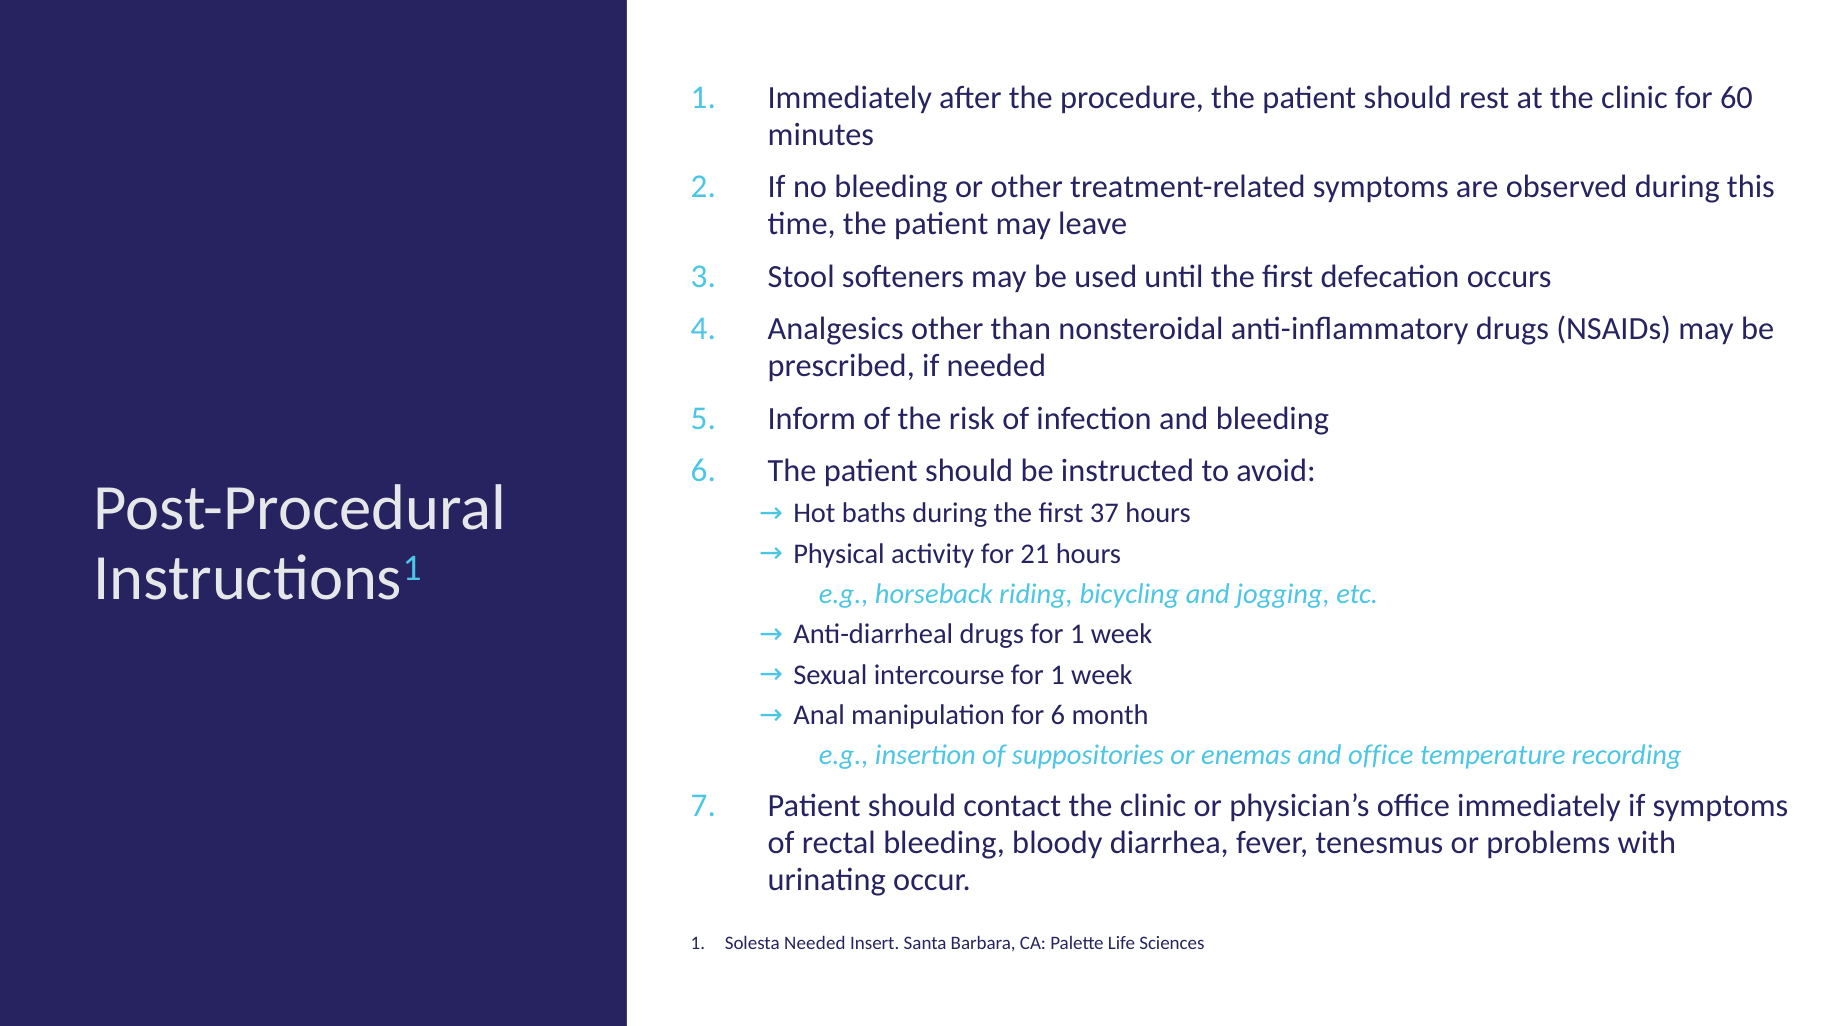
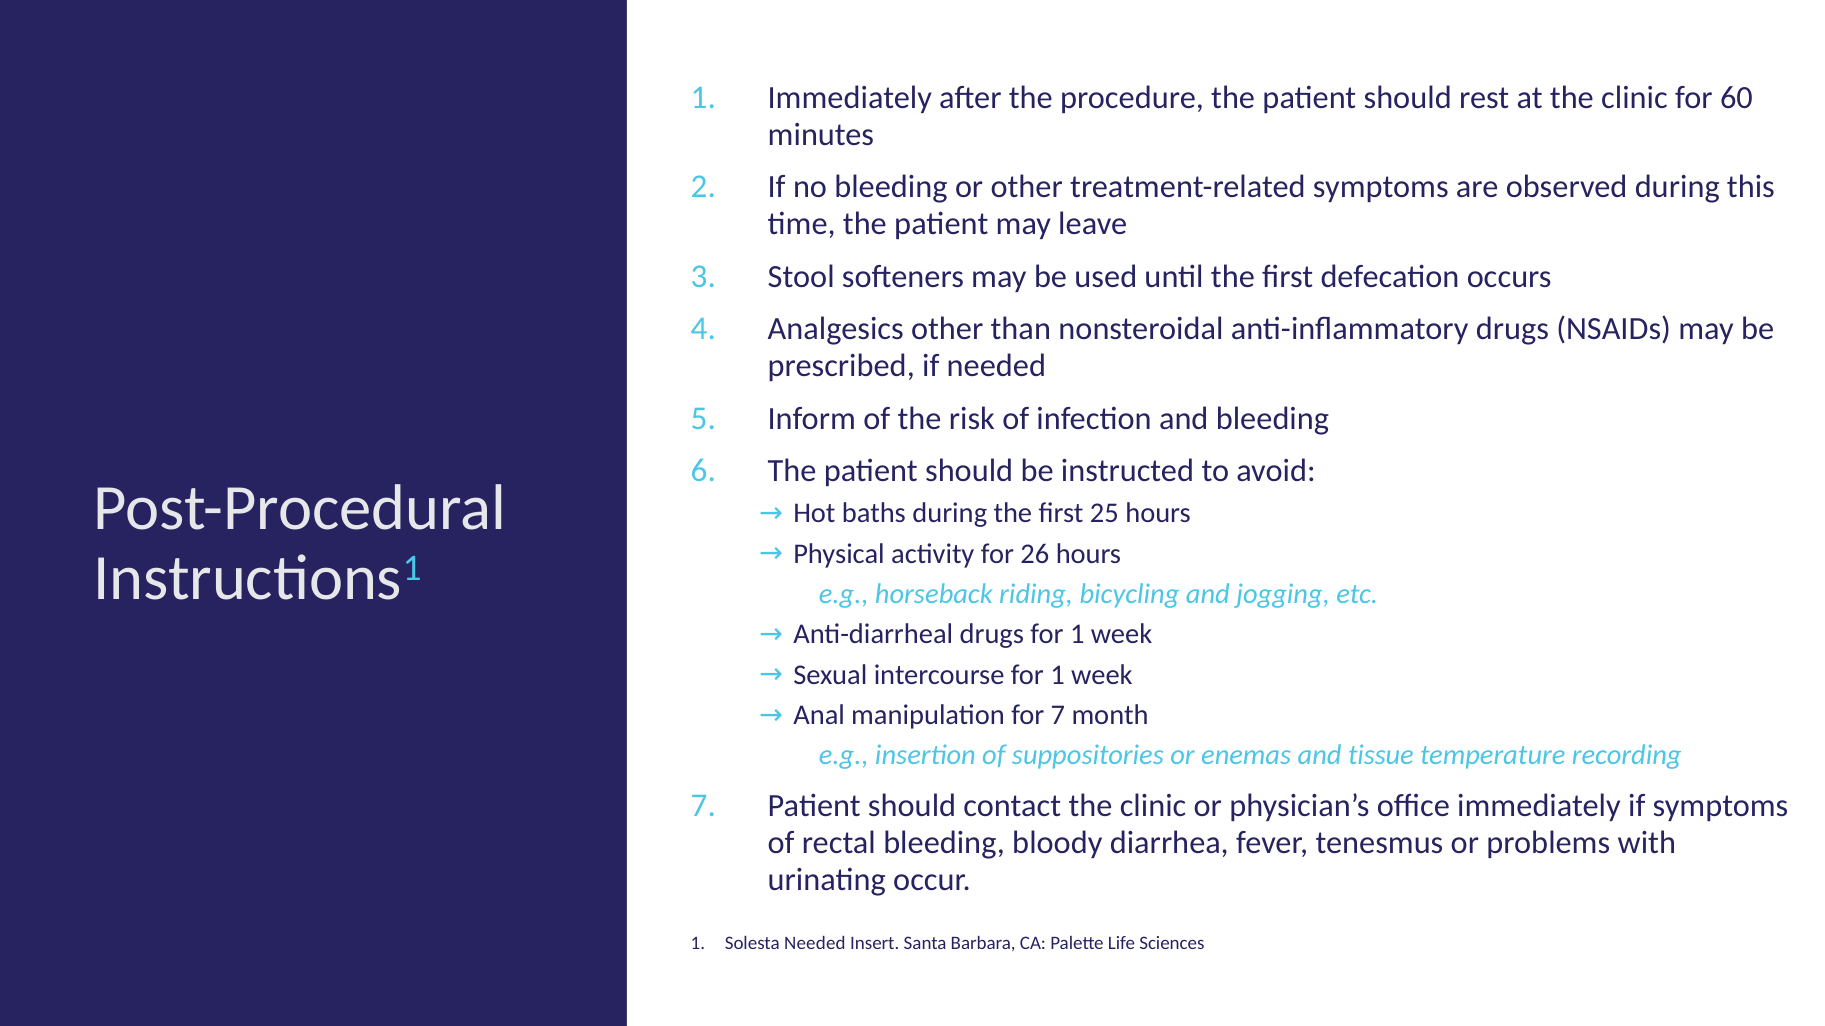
37: 37 -> 25 (1104, 514)
21: 21 -> 26 (1035, 554)
for 6: 6 -> 7 (1058, 715)
and office: office -> tissue (1381, 756)
